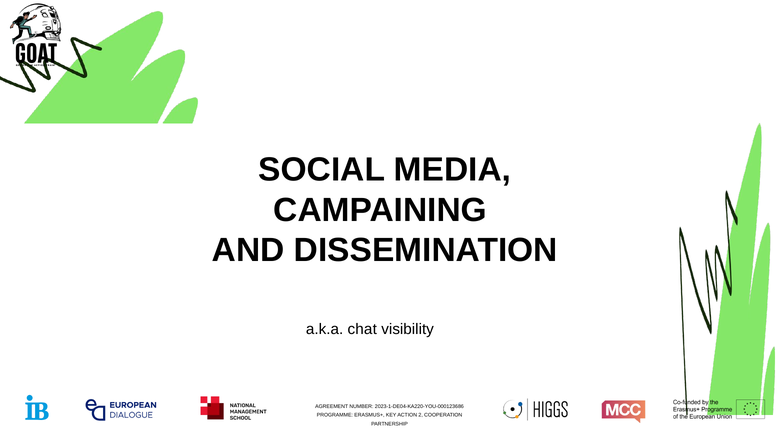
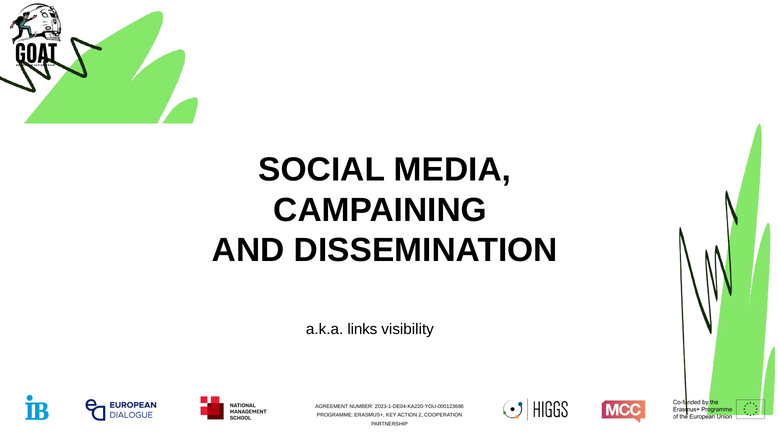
chat: chat -> links (362, 329)
